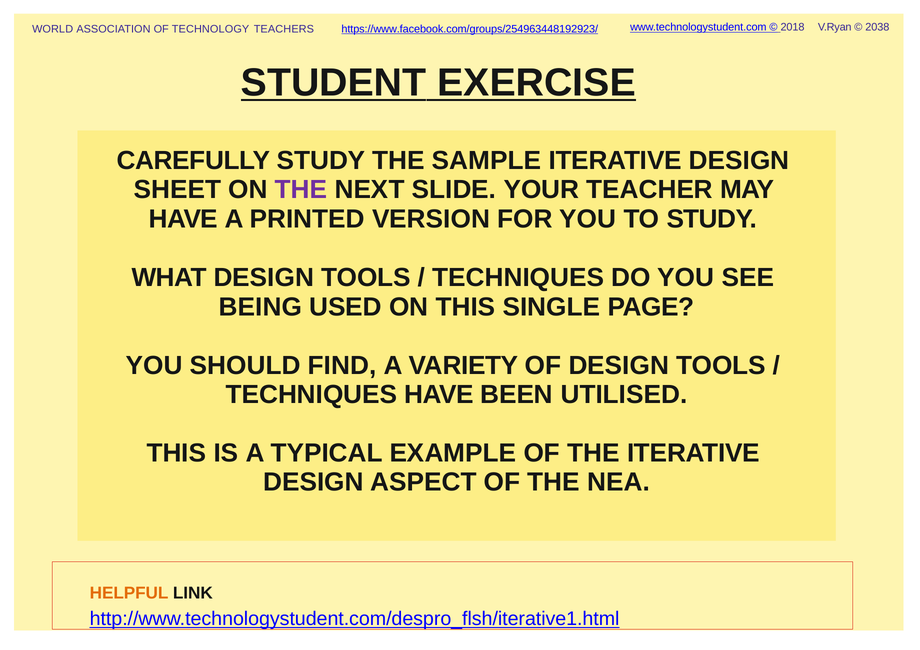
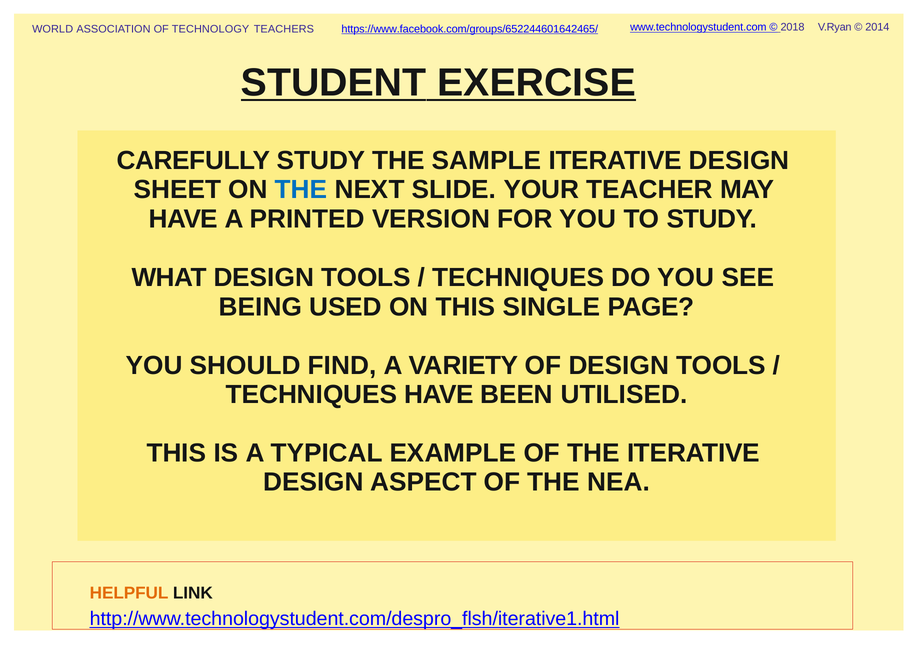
https://www.facebook.com/groups/254963448192923/: https://www.facebook.com/groups/254963448192923/ -> https://www.facebook.com/groups/652244601642465/ (470, 29)
2038: 2038 -> 2014 (877, 27)
THE colour: purple -> blue (301, 190)
